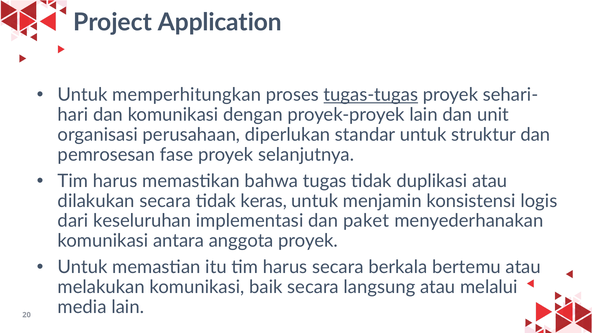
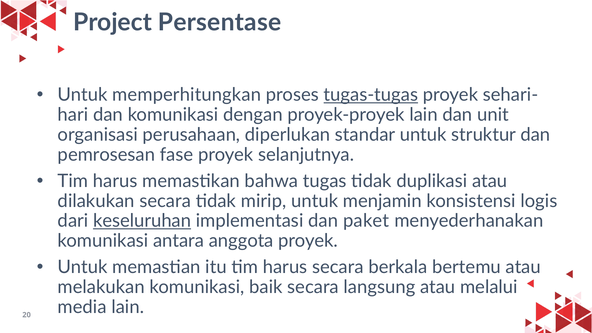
Application: Application -> Persentase (220, 22)
keras: keras -> mirip (264, 201)
keseluruhan underline: none -> present (142, 221)
